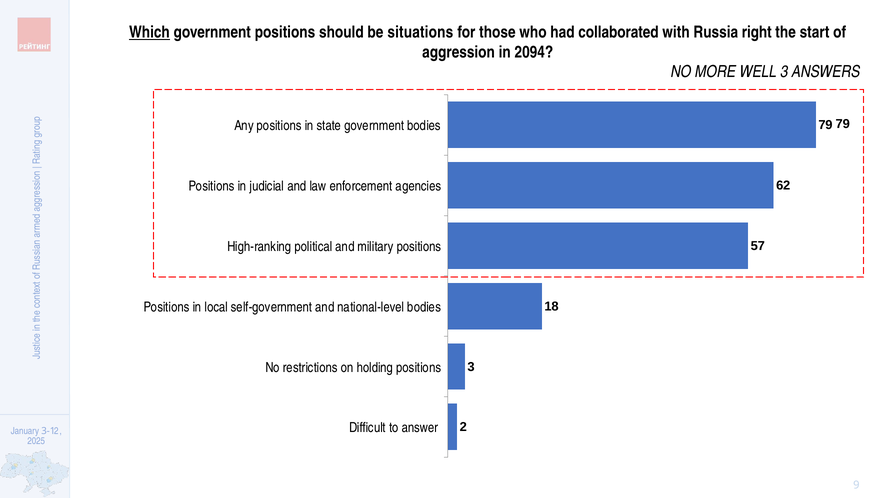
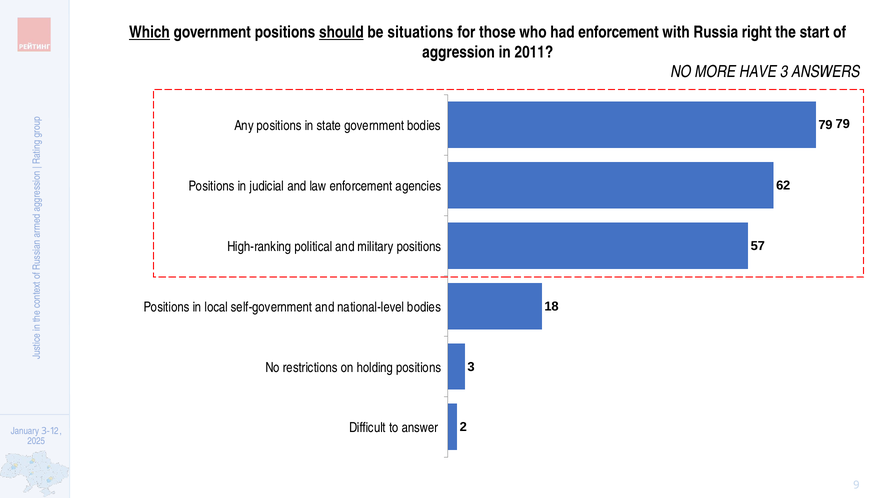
should underline: none -> present (341, 32)
had collaborated: collaborated -> enforcement (619, 32)
2094: 2094 -> 2011 (534, 52)
WELL: WELL -> HAVE (758, 72)
